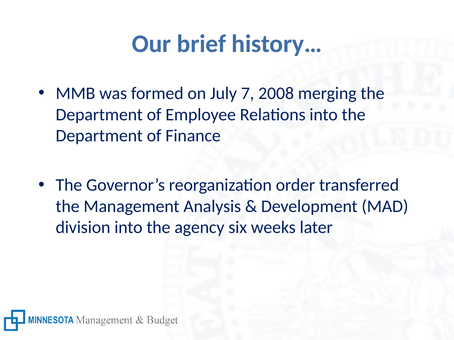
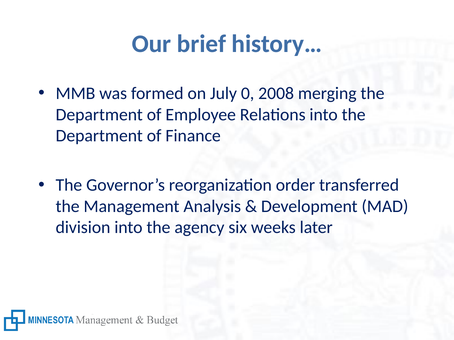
7: 7 -> 0 (248, 94)
